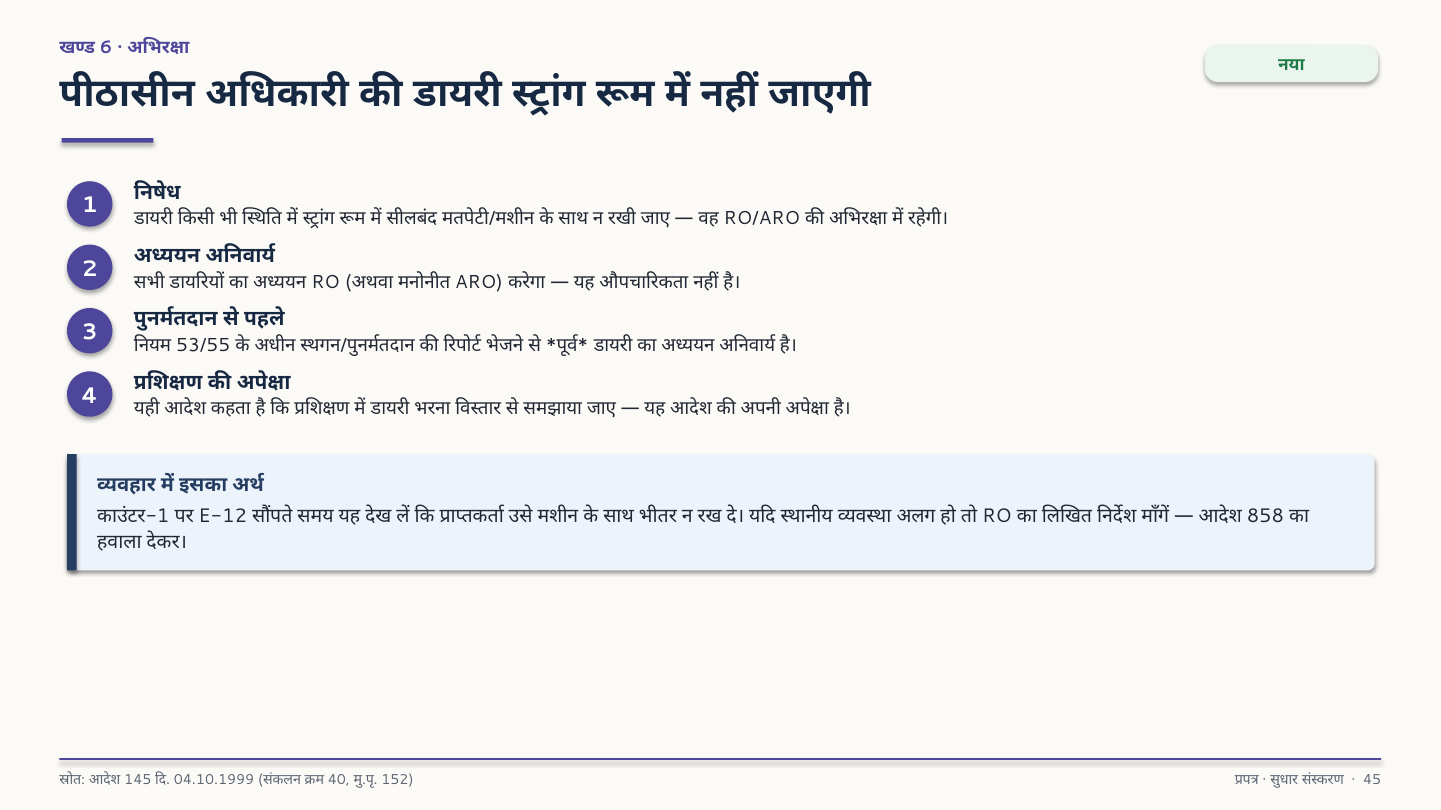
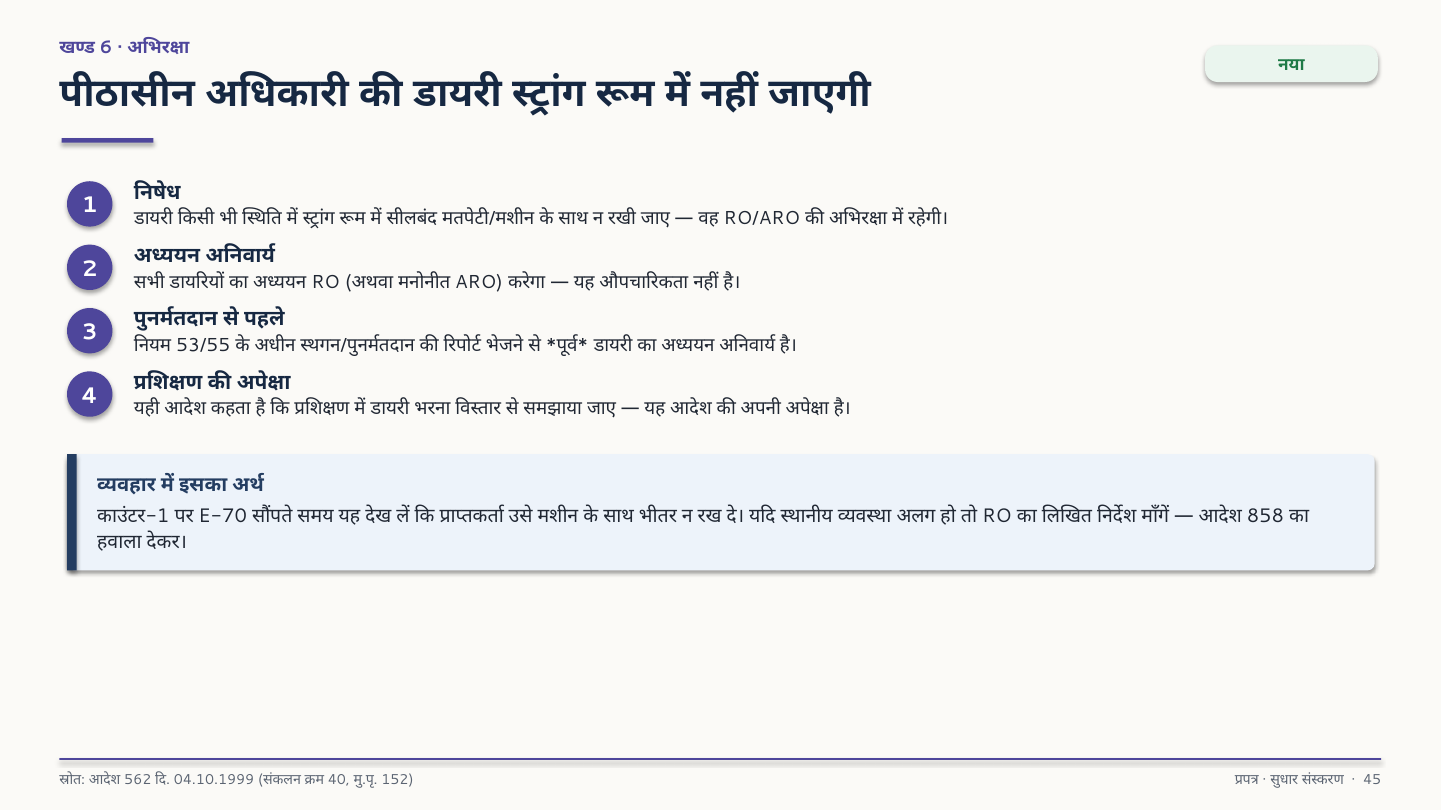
E-12: E-12 -> E-70 (223, 516)
145: 145 -> 562 (138, 780)
